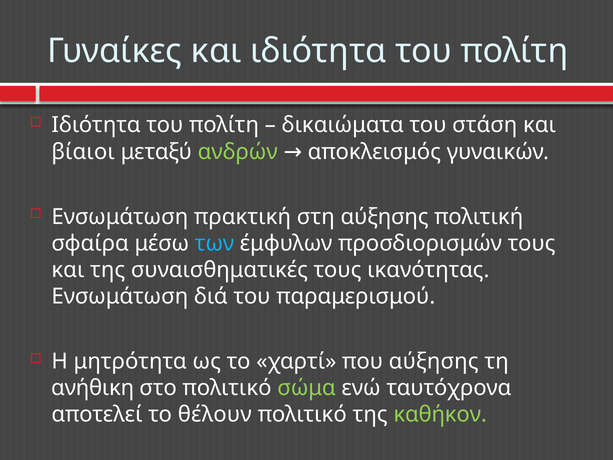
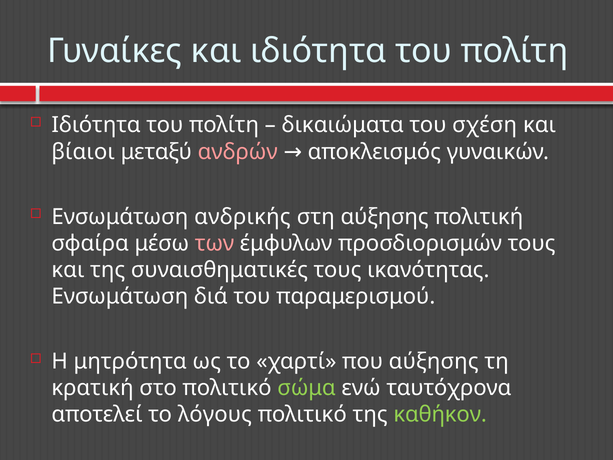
στάση: στάση -> σχέση (485, 125)
ανδρών colour: light green -> pink (238, 152)
πρακτική: πρακτική -> ανδρικής (242, 217)
των colour: light blue -> pink (215, 243)
ανήθικη: ανήθικη -> κρατική (93, 388)
θέλουν: θέλουν -> λόγους (215, 414)
